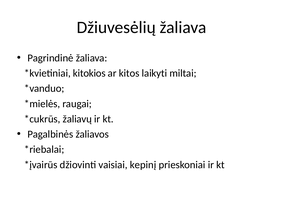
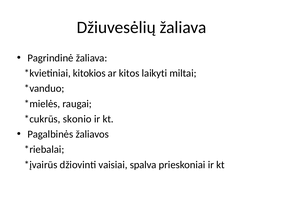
žaliavų: žaliavų -> skonio (77, 119)
kepinį: kepinį -> spalva (143, 165)
